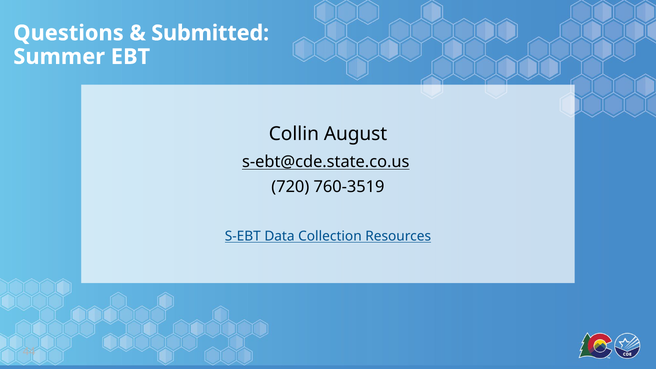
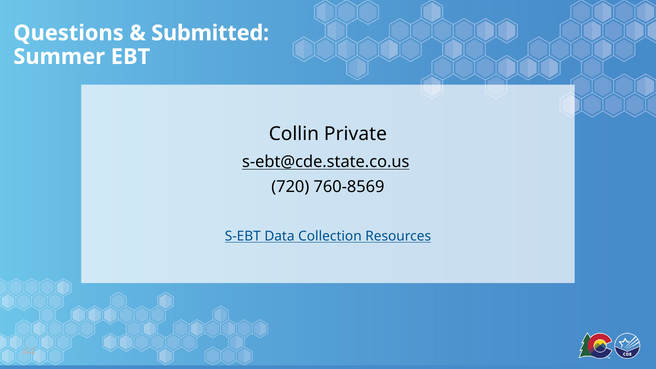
August: August -> Private (355, 134)
760-3519: 760-3519 -> 760-8569 (349, 187)
